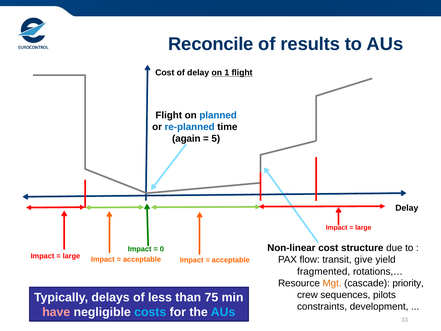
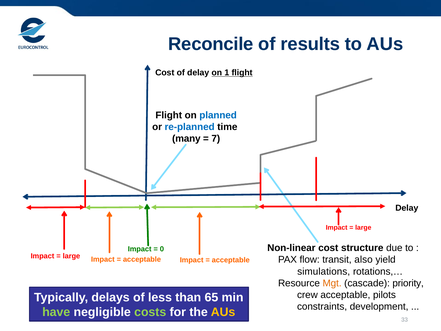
again: again -> many (186, 139)
5: 5 -> 7 (216, 139)
give: give -> also (364, 259)
fragmented: fragmented -> simulations (324, 271)
crew sequences: sequences -> acceptable (345, 295)
75: 75 -> 65 (211, 297)
have colour: pink -> light green (56, 312)
costs colour: light blue -> light green (150, 312)
AUs colour: light blue -> yellow (223, 312)
